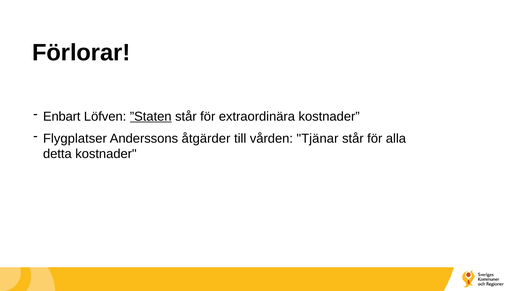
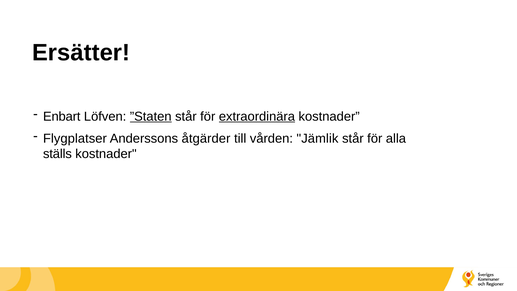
Förlorar: Förlorar -> Ersätter (81, 53)
extraordinära underline: none -> present (257, 116)
Tjänar: Tjänar -> Jämlik (317, 138)
detta: detta -> ställs (57, 154)
